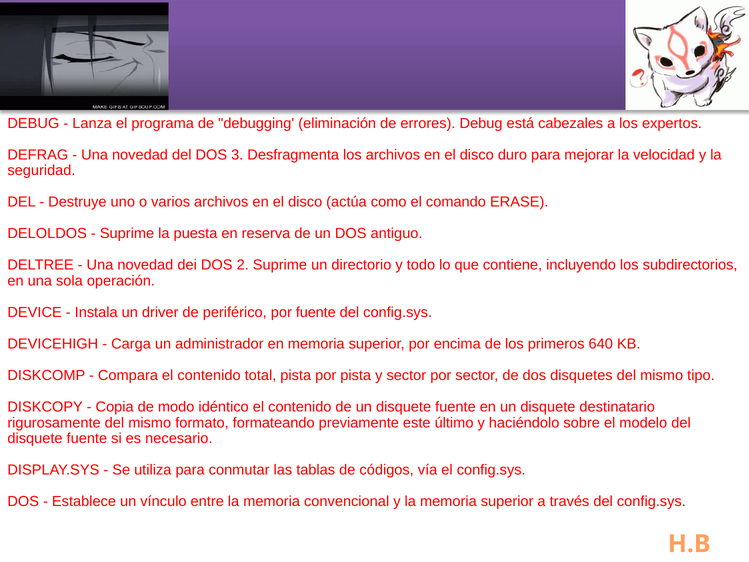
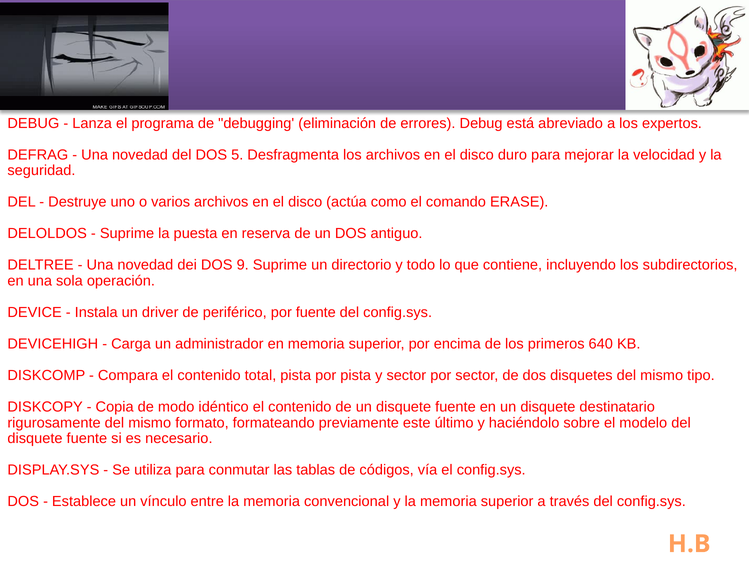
cabezales: cabezales -> abreviado (571, 123)
3: 3 -> 5 (237, 155)
2: 2 -> 9 (243, 265)
